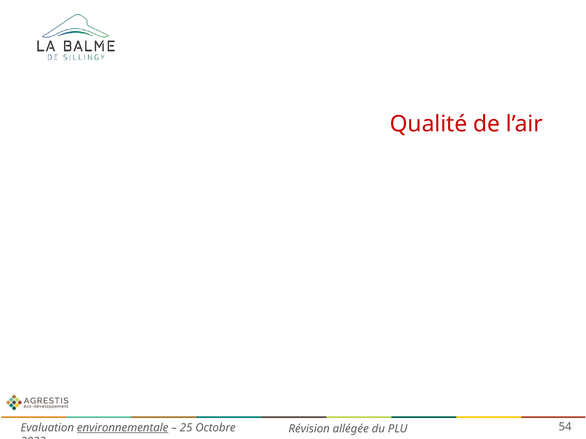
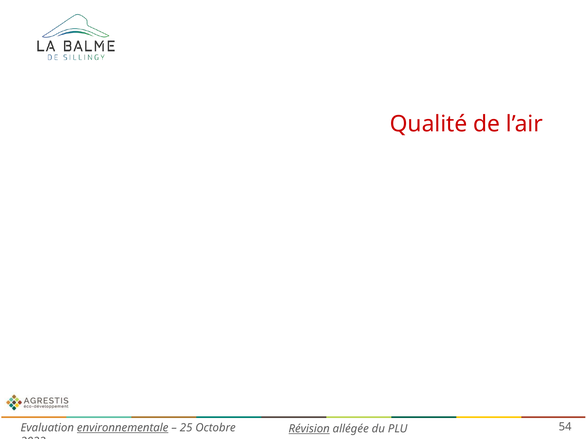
Révision underline: none -> present (309, 429)
